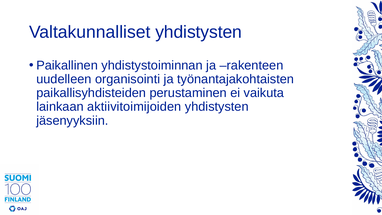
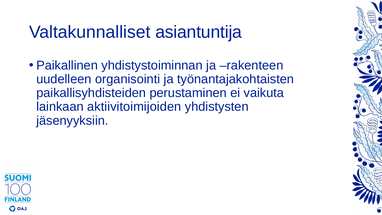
Valtakunnalliset yhdistysten: yhdistysten -> asiantuntija (199, 32)
